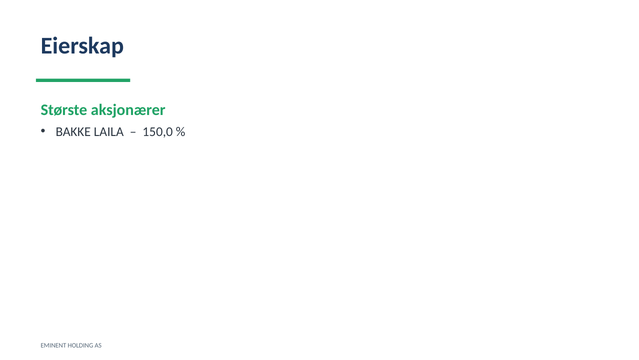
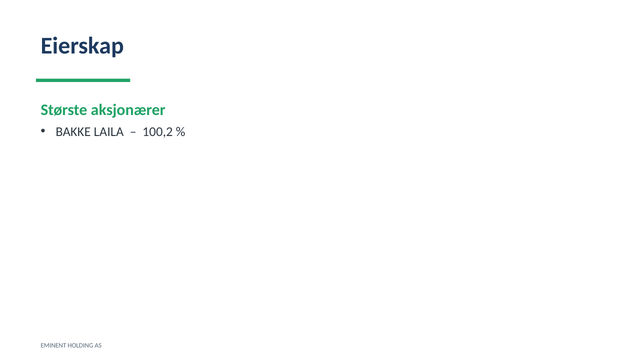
150,0: 150,0 -> 100,2 (158, 131)
